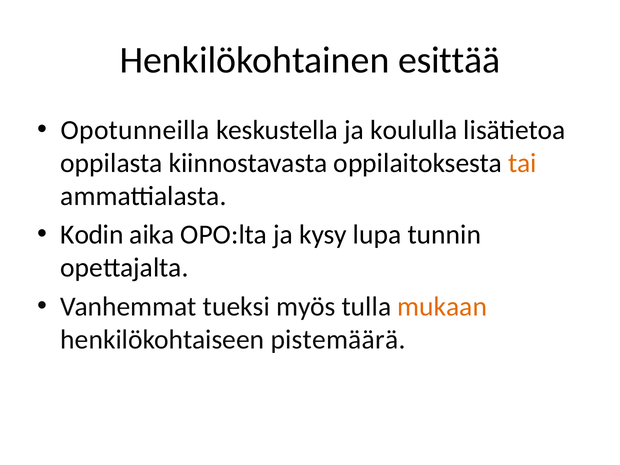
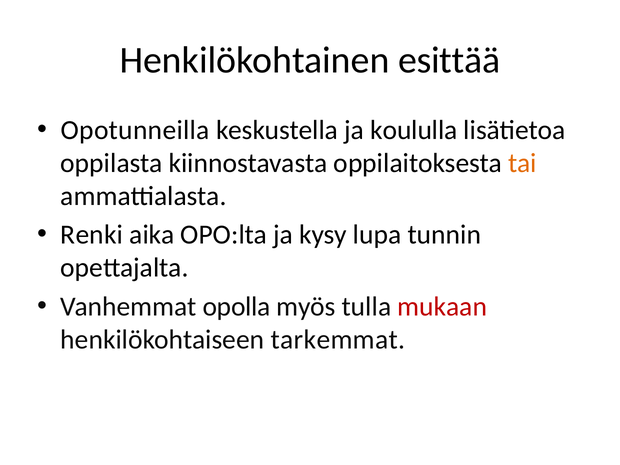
Kodin: Kodin -> Renki (92, 235)
tueksi: tueksi -> opolla (237, 306)
mukaan colour: orange -> red (442, 306)
pistemäärä: pistemäärä -> tarkemmat (338, 340)
